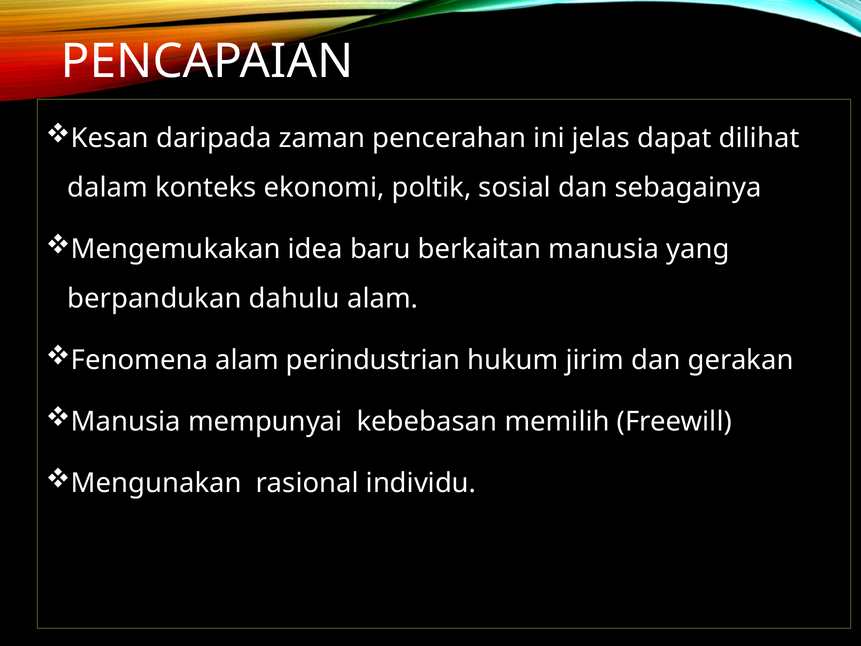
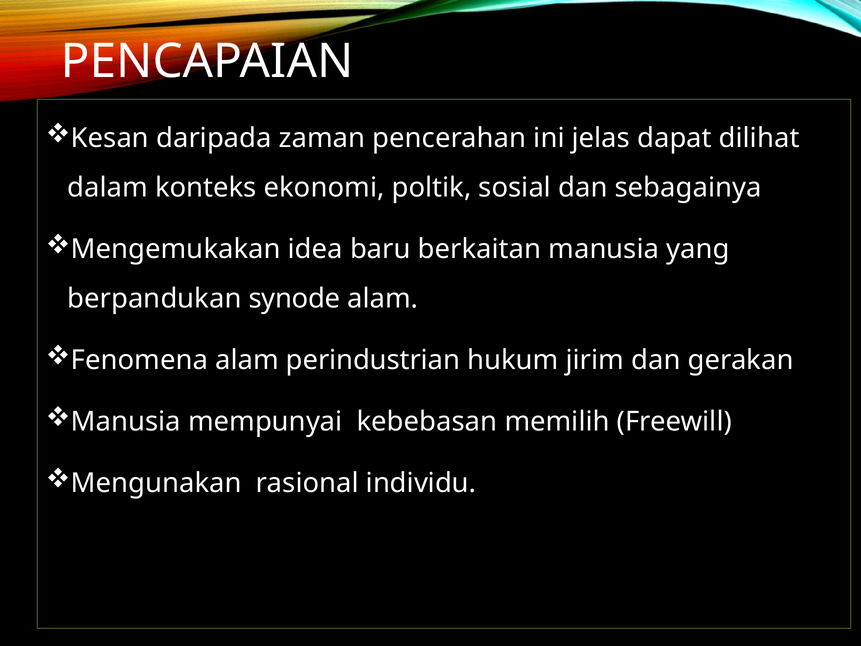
dahulu: dahulu -> synode (294, 299)
